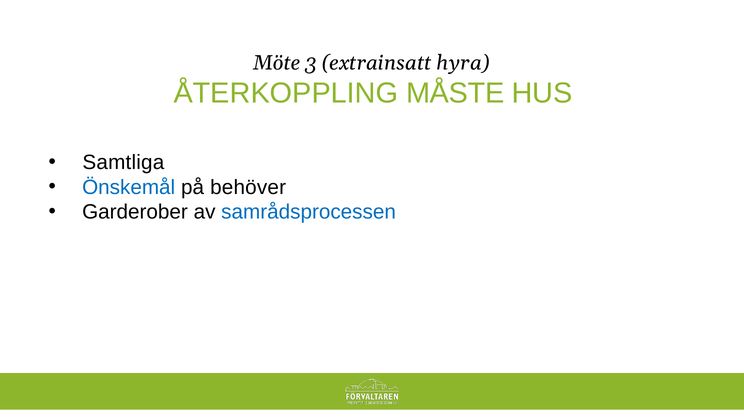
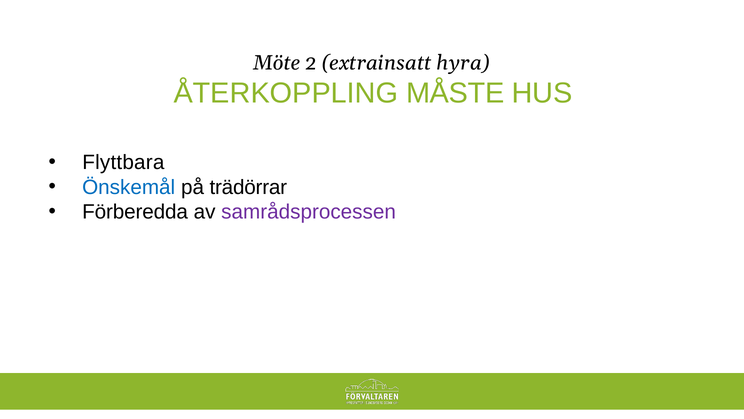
3: 3 -> 2 (311, 63)
Samtliga: Samtliga -> Flyttbara (123, 162)
behöver: behöver -> trädörrar (248, 187)
Garderober: Garderober -> Förberedda (135, 212)
samrådsprocessen colour: blue -> purple (309, 212)
